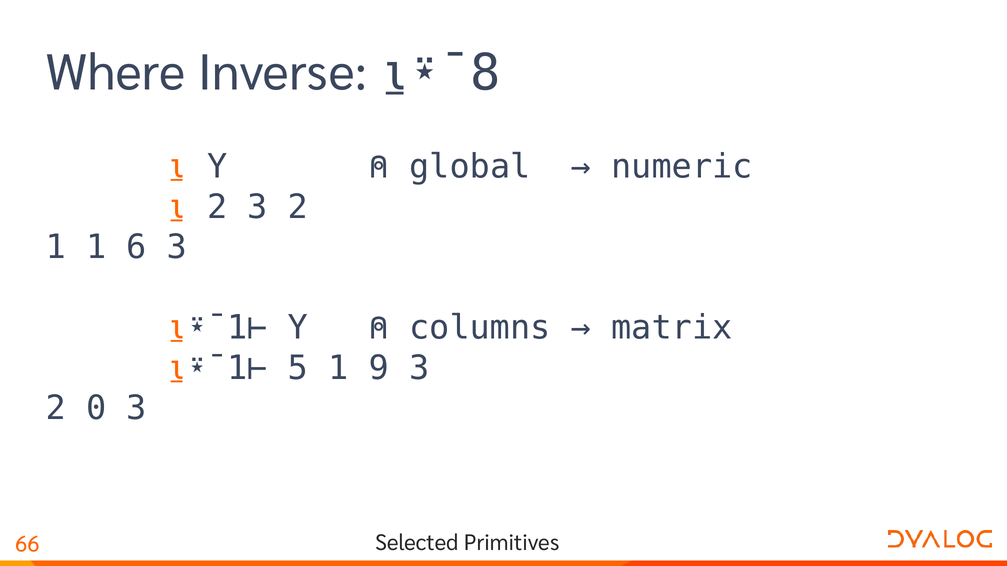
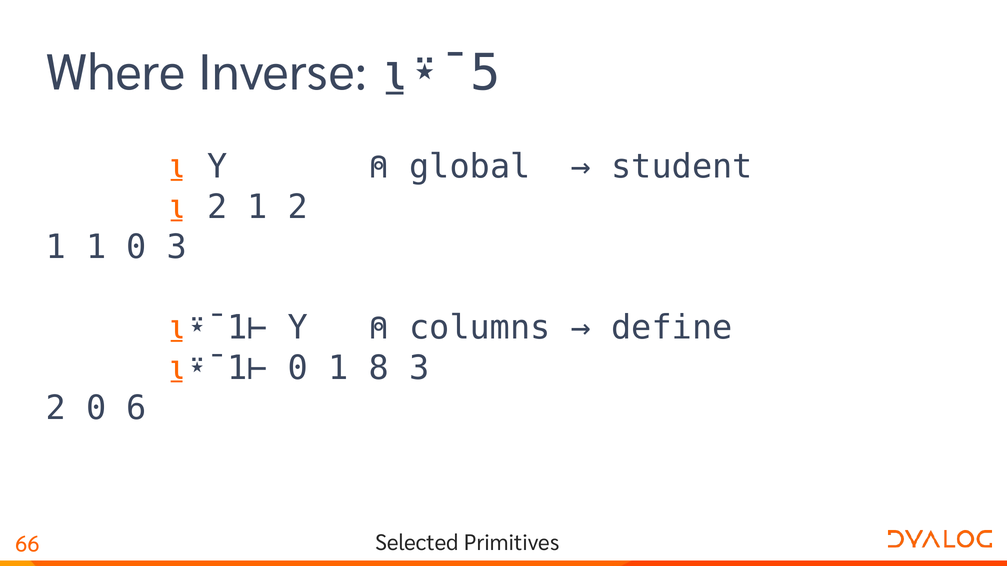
⍸⍣¯8: ⍸⍣¯8 -> ⍸⍣¯5 (440, 73)
numeric: numeric -> student (682, 167)
3: 3 -> 1 (258, 207)
1 6: 6 -> 0 (137, 247)
matrix: matrix -> define (672, 328)
⍸⍣¯1⊢ 5: 5 -> 0 (298, 368)
9: 9 -> 8 (379, 368)
0 3: 3 -> 6 (137, 409)
